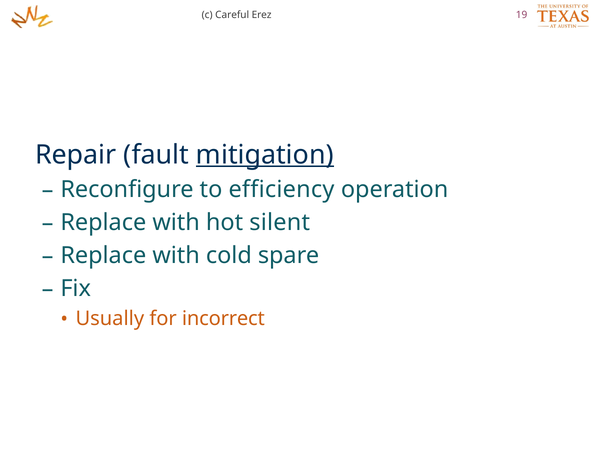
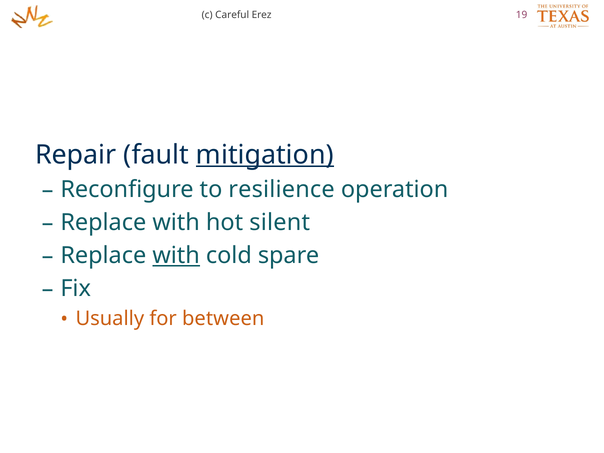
efficiency: efficiency -> resilience (282, 190)
with underline: none -> present (176, 256)
incorrect: incorrect -> between (223, 319)
